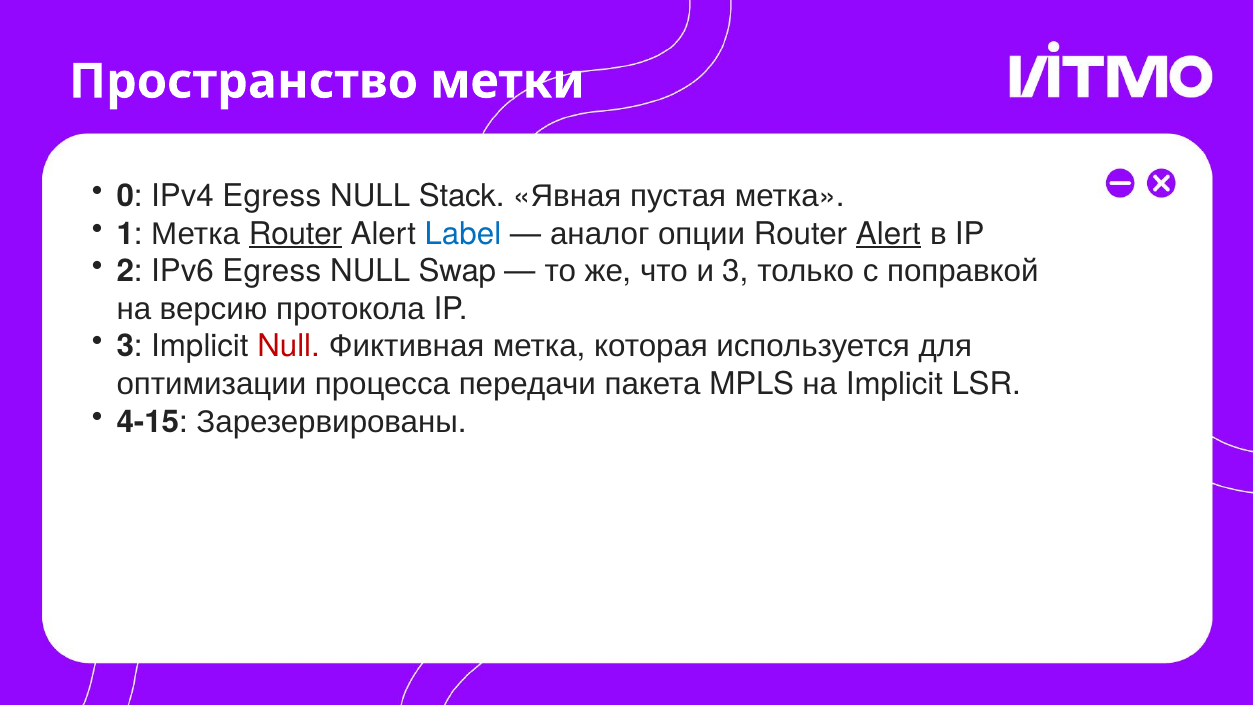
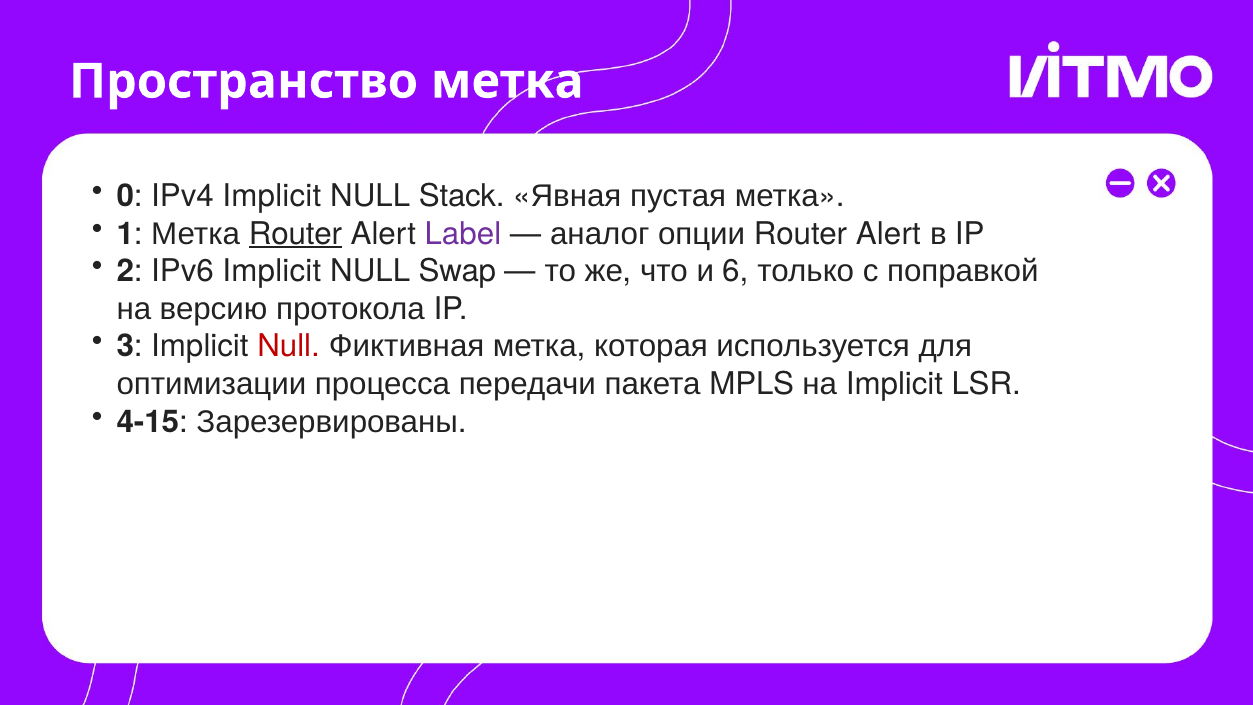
Пространство метки: метки -> метка (507, 81)
IPv4 Egress: Egress -> Implicit (272, 196)
Label colour: blue -> purple (463, 234)
Alert underline: present -> none (888, 234)
IPv6 Egress: Egress -> Implicit (272, 271)
3: 3 -> 6 (735, 271)
